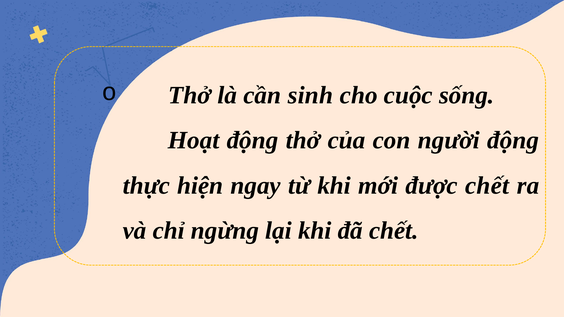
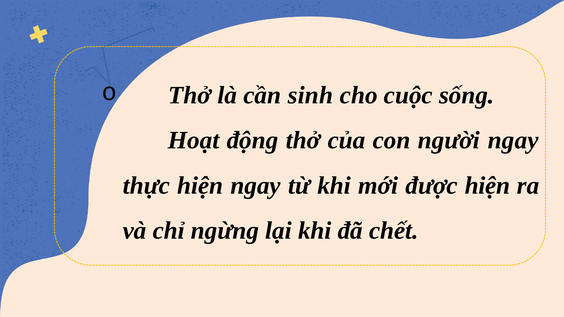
người động: động -> ngay (513, 140)
được chết: chết -> hiện (487, 186)
